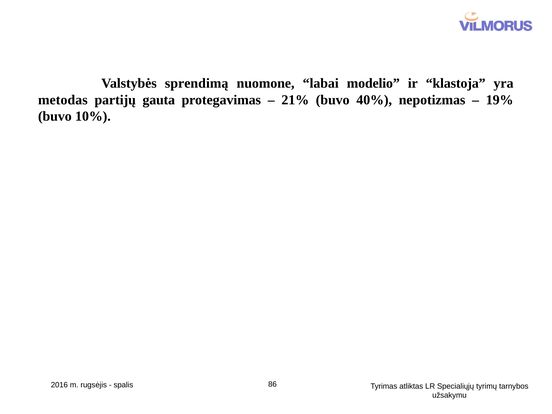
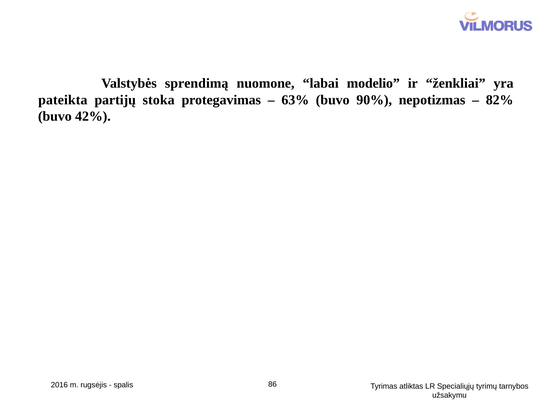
klastoja: klastoja -> ženkliai (456, 83)
metodas: metodas -> pateikta (63, 100)
gauta: gauta -> stoka (159, 100)
21%: 21% -> 63% (295, 100)
40%: 40% -> 90% (374, 100)
19%: 19% -> 82% (500, 100)
10%: 10% -> 42% (93, 116)
